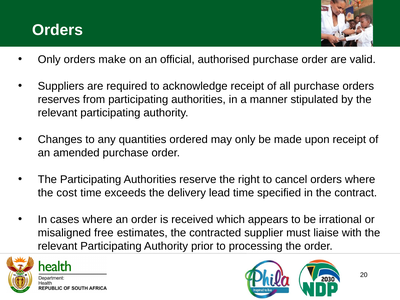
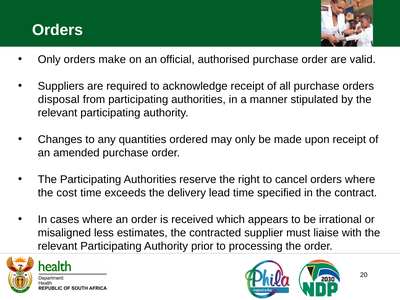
reserves: reserves -> disposal (59, 100)
free: free -> less (104, 233)
